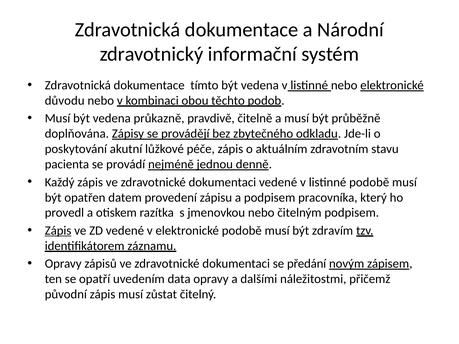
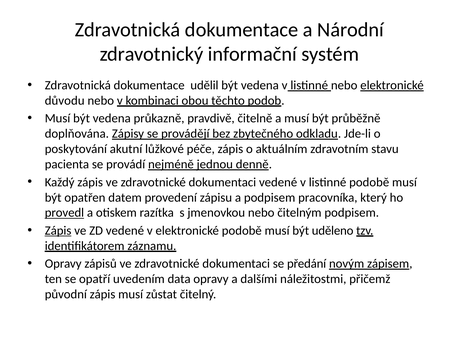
tímto: tímto -> udělil (204, 85)
provedl underline: none -> present (64, 213)
zdravím: zdravím -> uděleno (333, 231)
